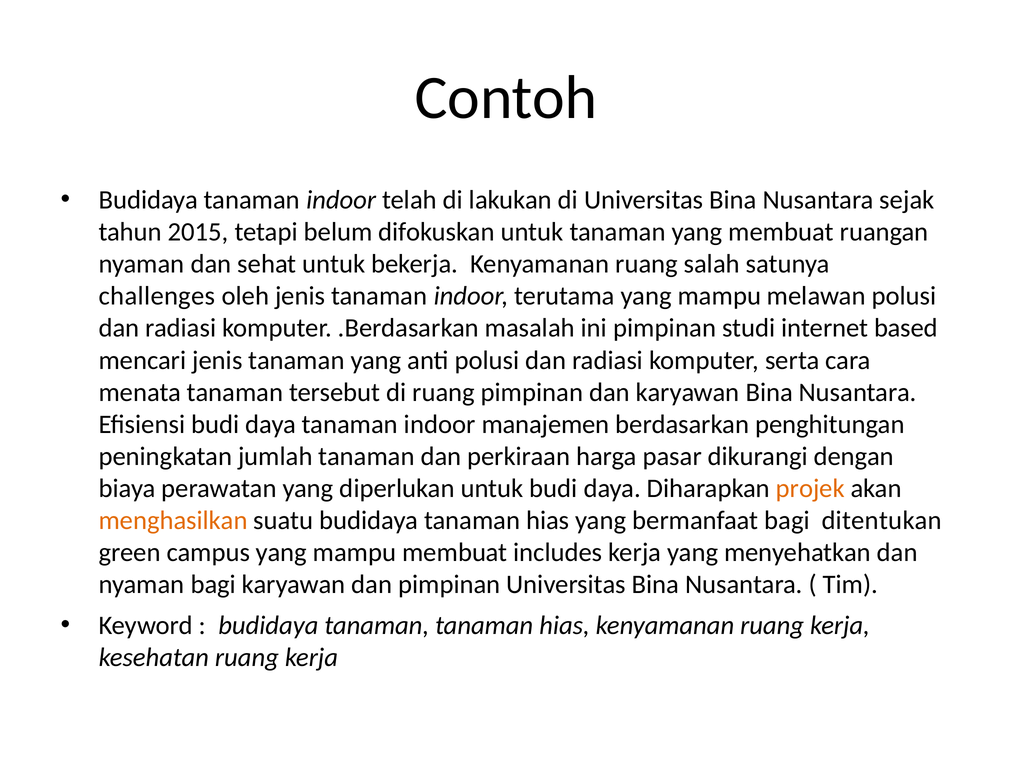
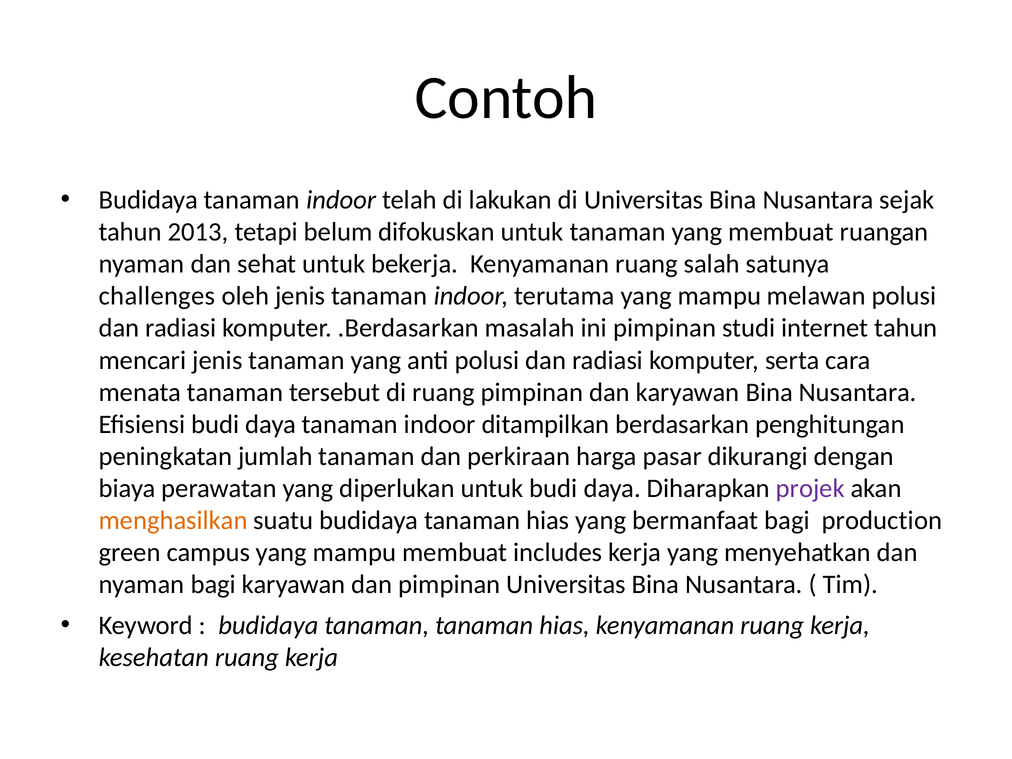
2015: 2015 -> 2013 (198, 232)
internet based: based -> tahun (906, 328)
manajemen: manajemen -> ditampilkan (545, 424)
projek colour: orange -> purple (810, 488)
ditentukan: ditentukan -> production (882, 520)
